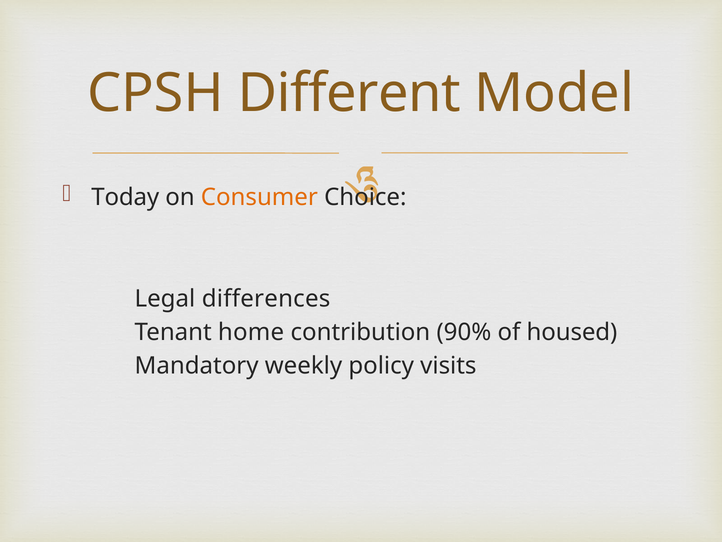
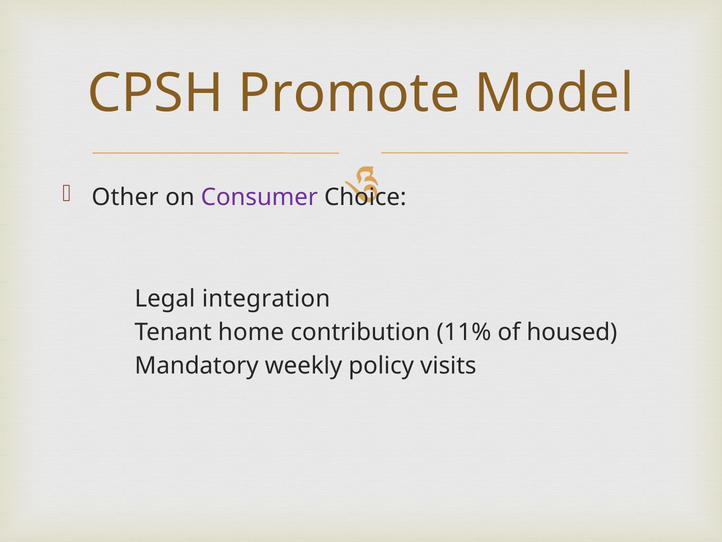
Different: Different -> Promote (349, 94)
Today: Today -> Other (125, 197)
Consumer colour: orange -> purple (259, 197)
differences: differences -> integration (266, 298)
90%: 90% -> 11% (464, 332)
